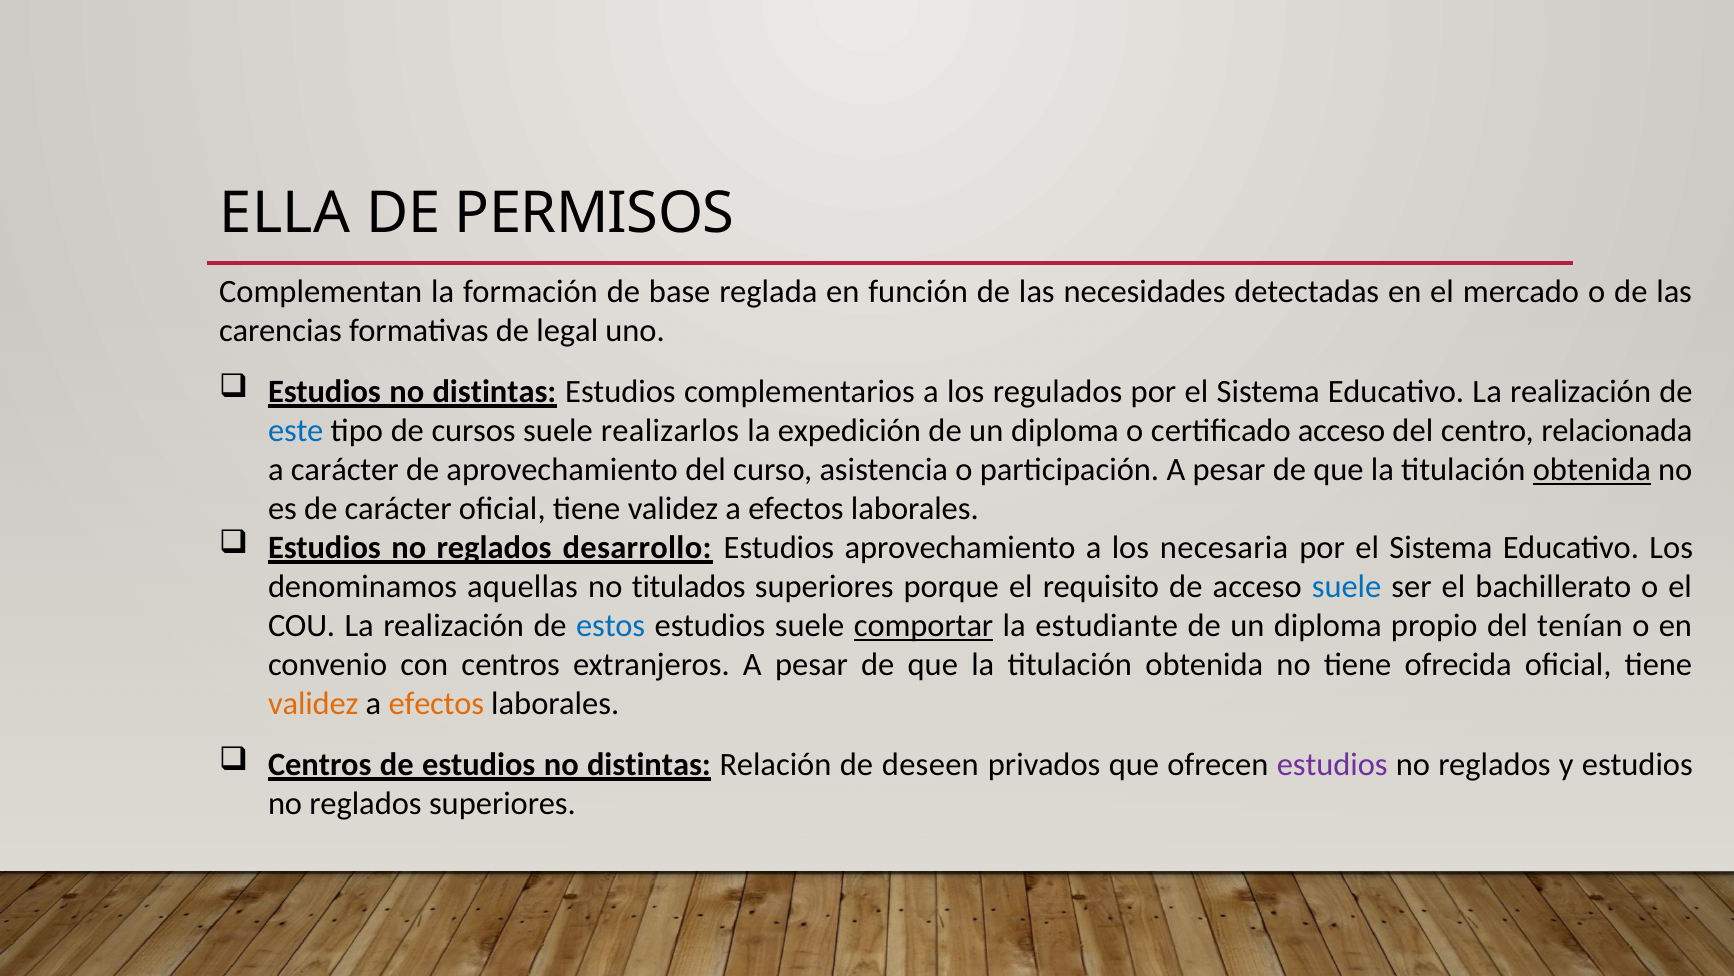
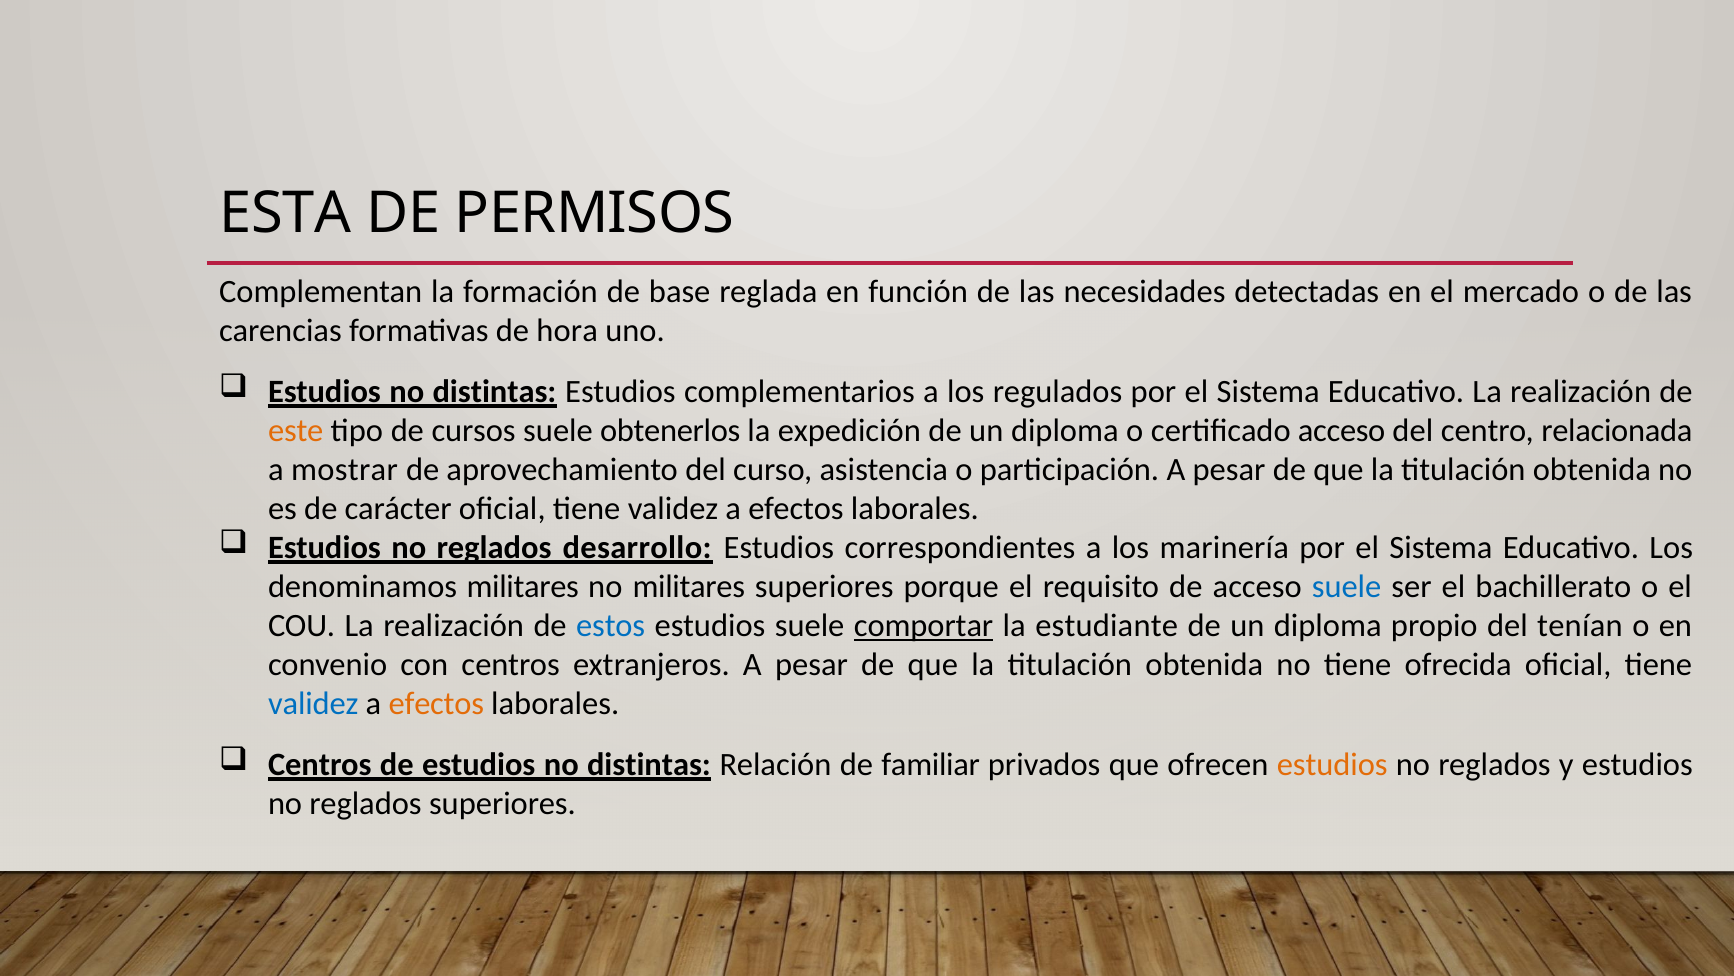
ELLA: ELLA -> ESTA (285, 213)
legal: legal -> hora (567, 331)
este colour: blue -> orange (296, 431)
realizarlos: realizarlos -> obtenerlos (670, 431)
a carácter: carácter -> mostrar (345, 470)
obtenida underline: present -> none (1592, 470)
Estudios aprovechamiento: aprovechamiento -> correspondientes (960, 548)
necesaria: necesaria -> marinería (1224, 548)
denominamos aquellas: aquellas -> militares (523, 587)
no titulados: titulados -> militares (689, 587)
validez colour: orange -> blue (313, 704)
deseen: deseen -> familiar (931, 764)
estudios colour: purple -> orange (1332, 764)
